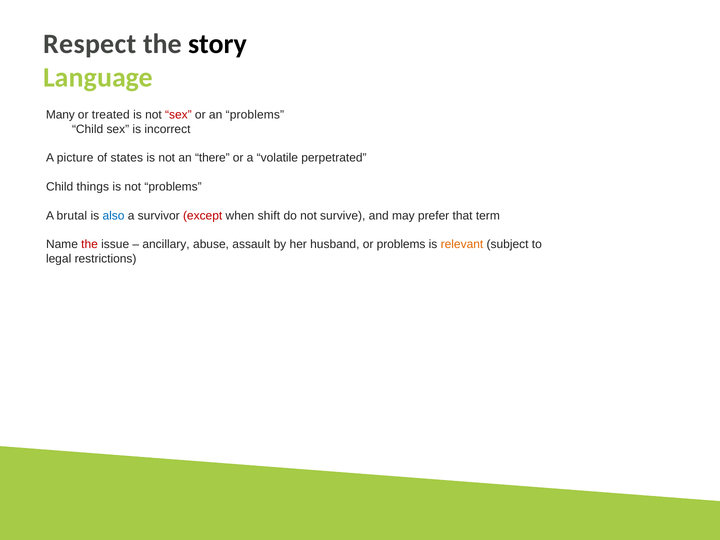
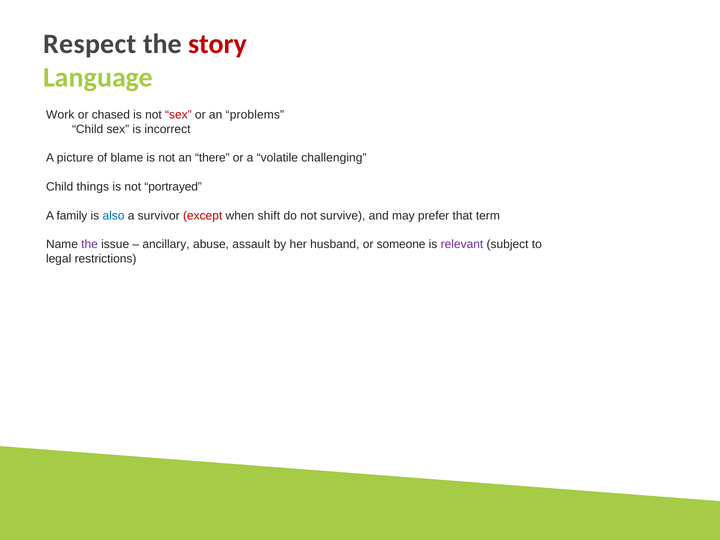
story colour: black -> red (218, 44)
Many: Many -> Work (60, 115)
treated: treated -> chased (111, 115)
states: states -> blame (127, 158)
perpetrated: perpetrated -> challenging (334, 158)
not problems: problems -> portrayed (173, 187)
brutal: brutal -> family (72, 216)
the colour: red -> purple (90, 244)
or problems: problems -> someone (401, 244)
relevant colour: orange -> purple (462, 244)
